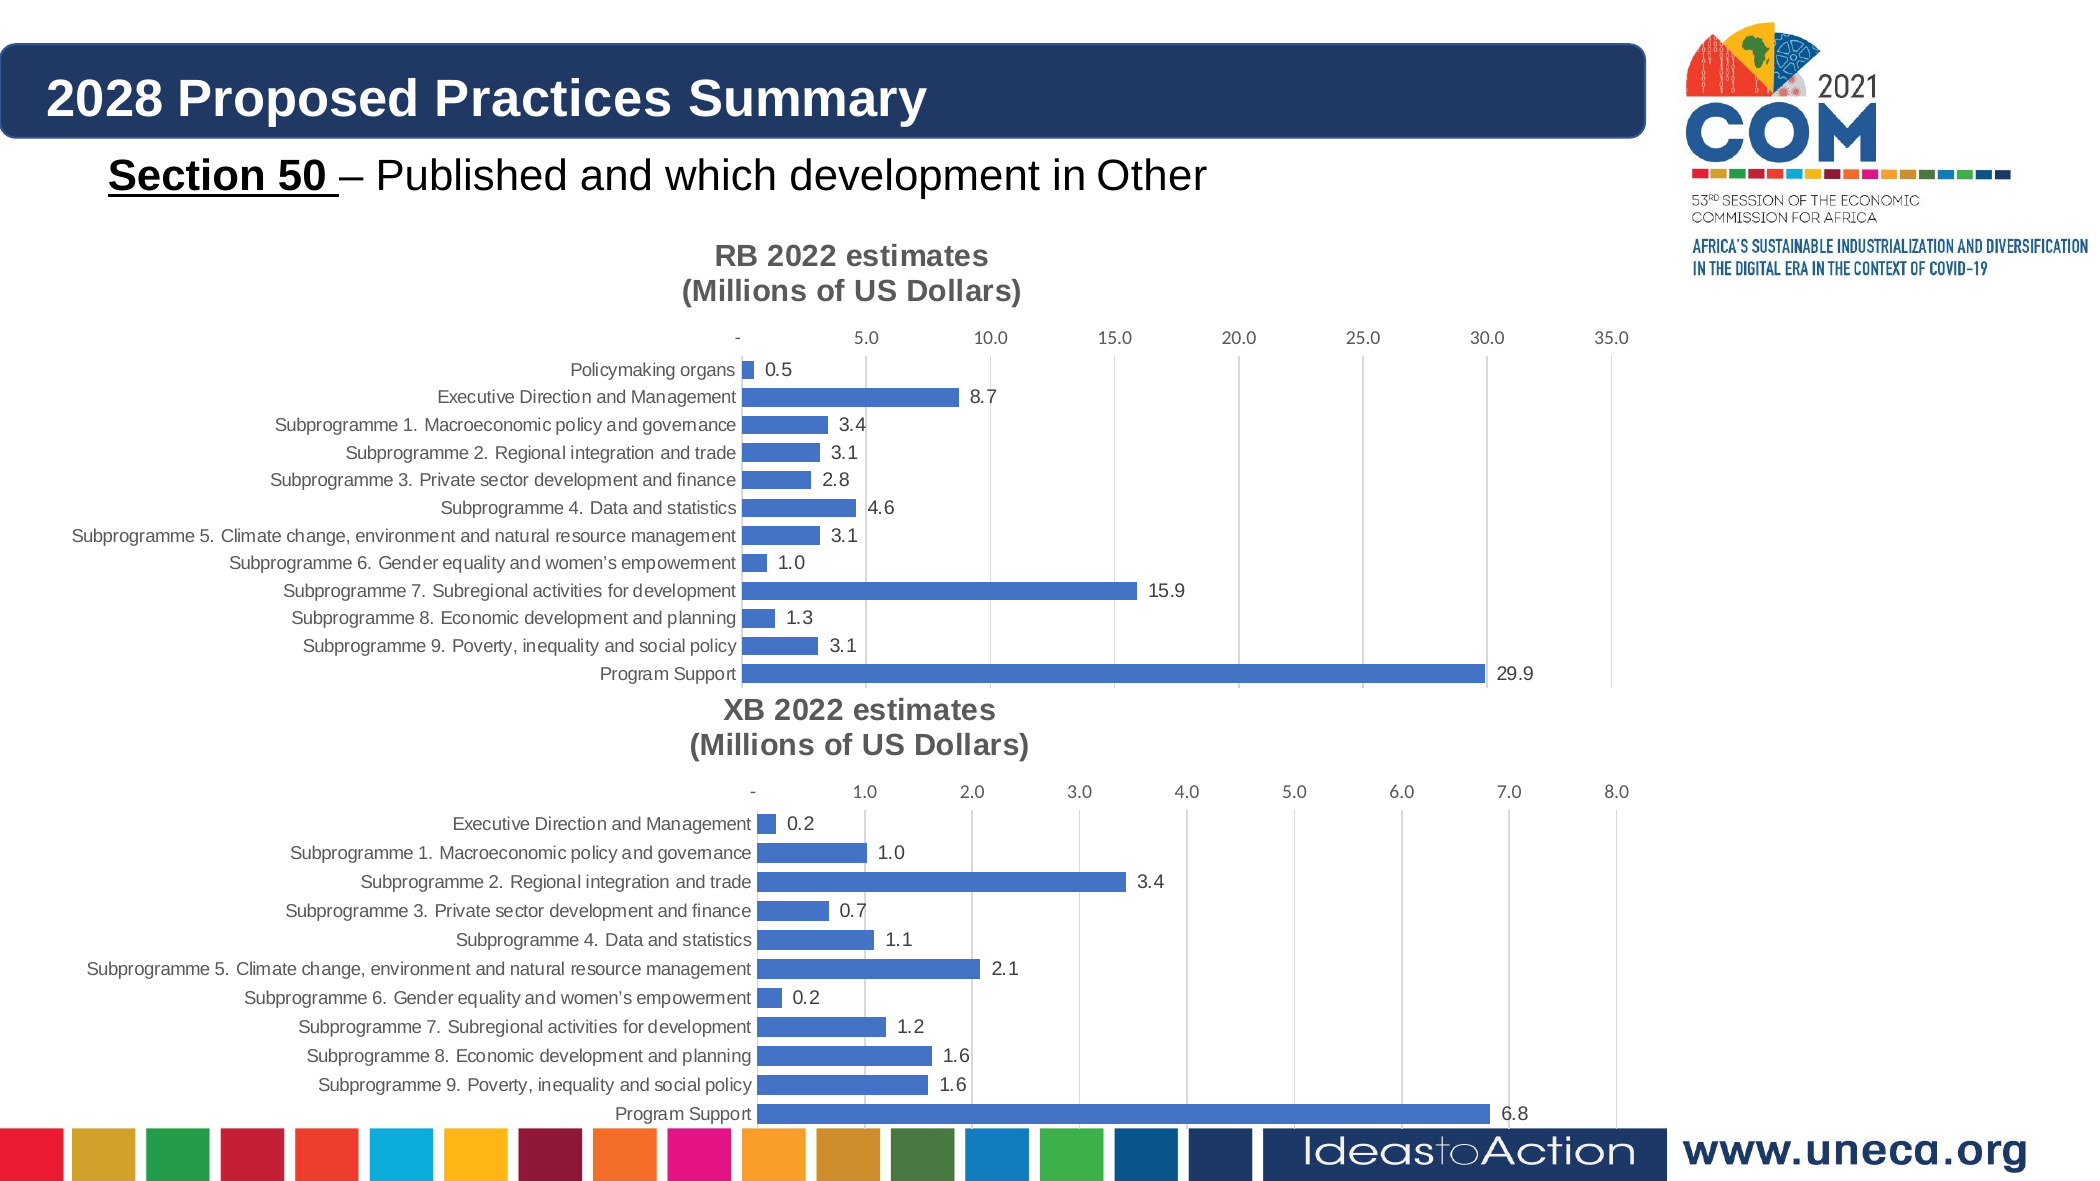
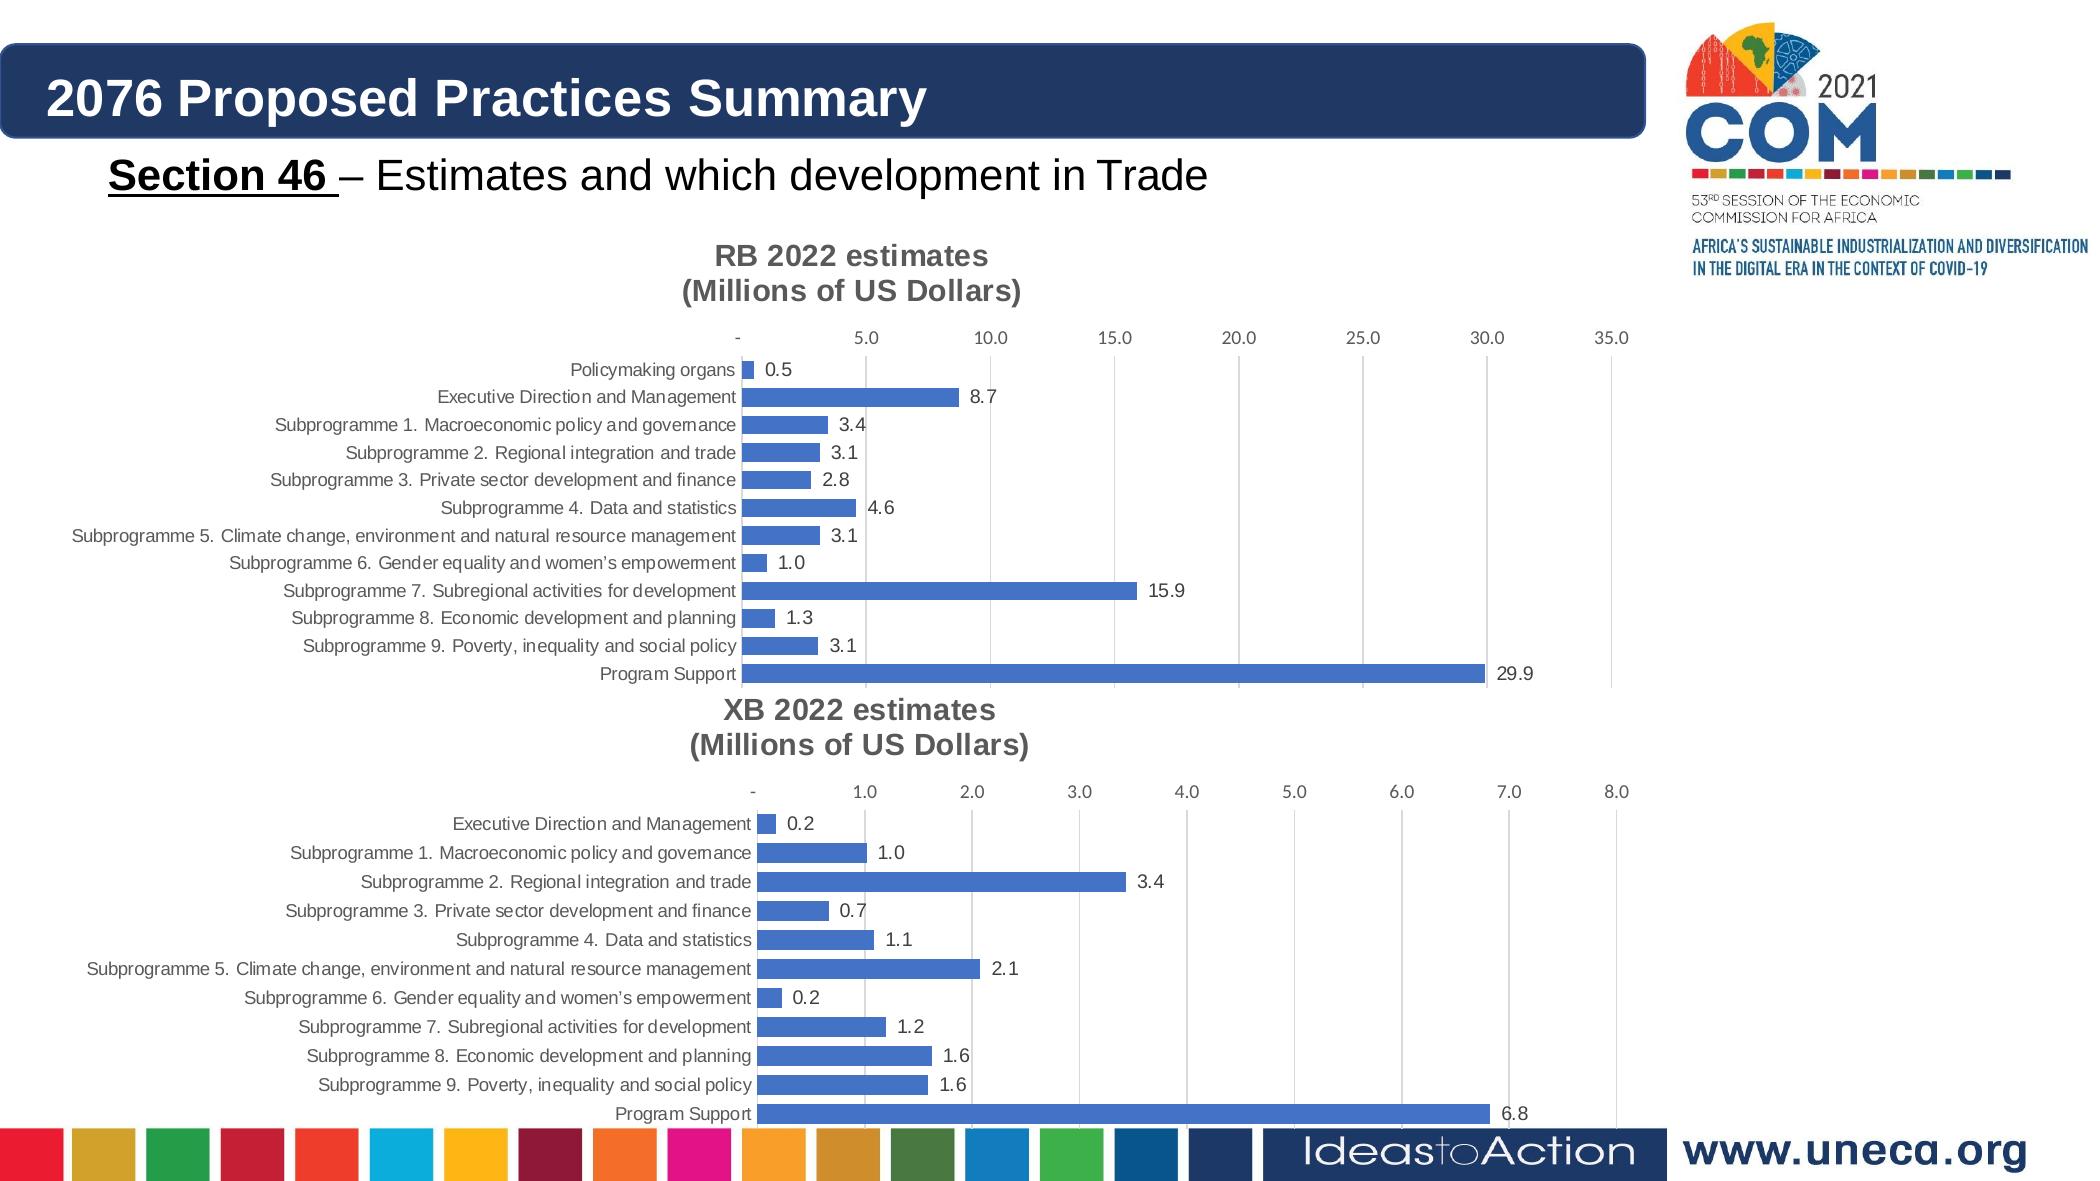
2028: 2028 -> 2076 (105, 99)
50: 50 -> 46 (302, 176)
Published: Published -> Estimates (472, 176)
in Other: Other -> Trade (1152, 176)
